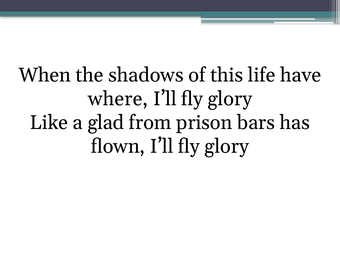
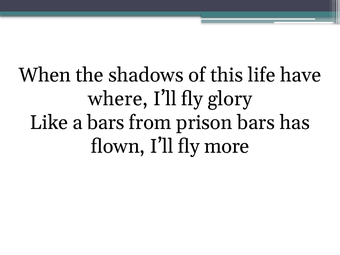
a glad: glad -> bars (106, 123)
flown I’ll fly glory: glory -> more (227, 146)
